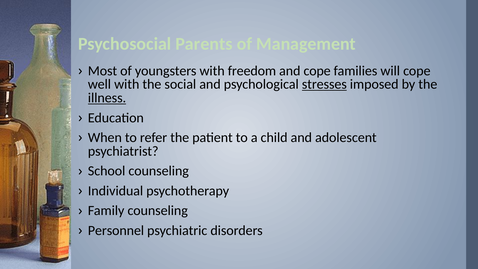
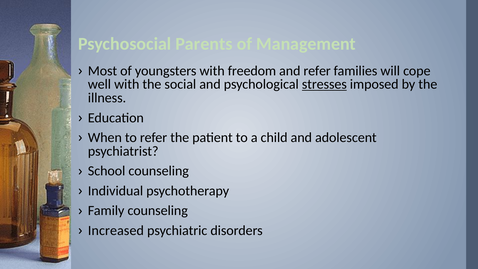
and cope: cope -> refer (317, 71)
illness underline: present -> none (107, 98)
Personnel: Personnel -> Increased (116, 231)
